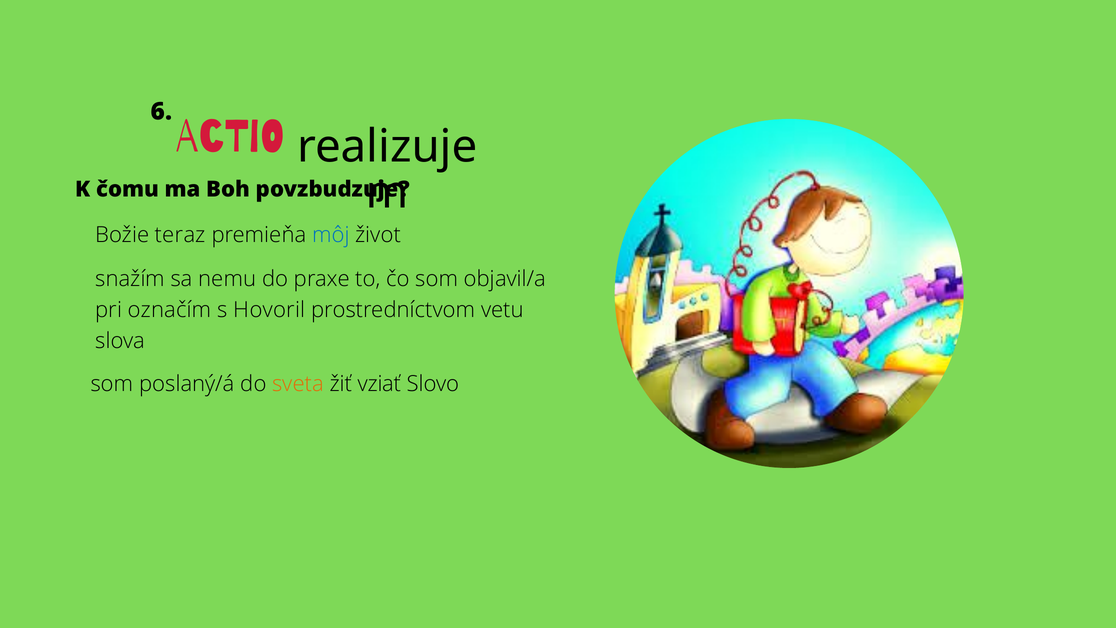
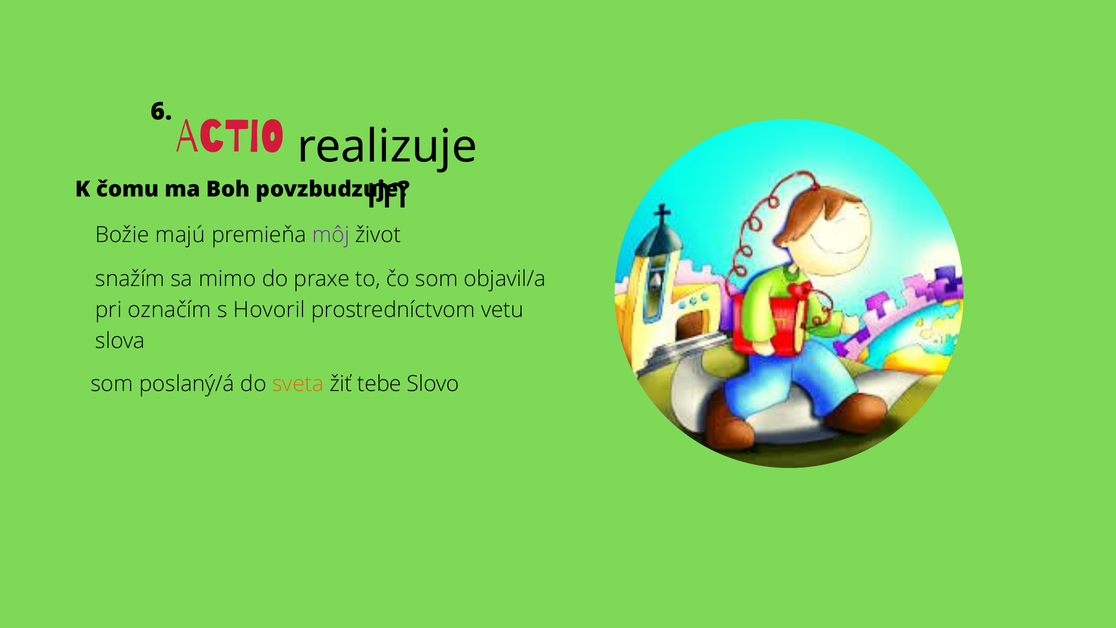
teraz: teraz -> majú (180, 235)
môj colour: blue -> purple (331, 235)
nemu: nemu -> mimo (227, 279)
vziať: vziať -> tebe (380, 384)
